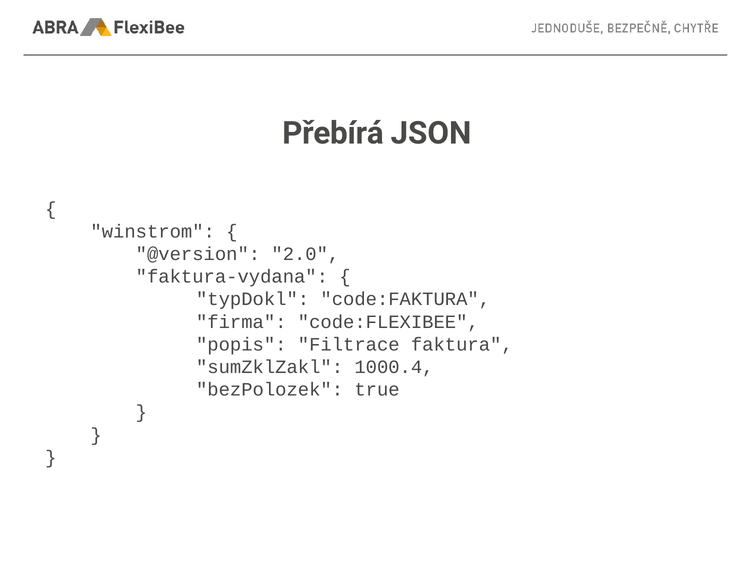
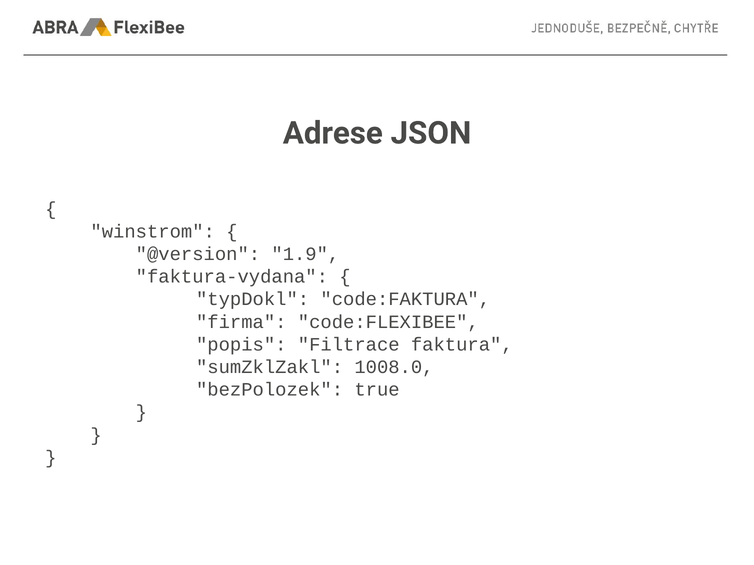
Přebírá: Přebírá -> Adrese (333, 133)
2.0: 2.0 -> 1.9 (305, 254)
1000.4: 1000.4 -> 1008.0 (394, 367)
